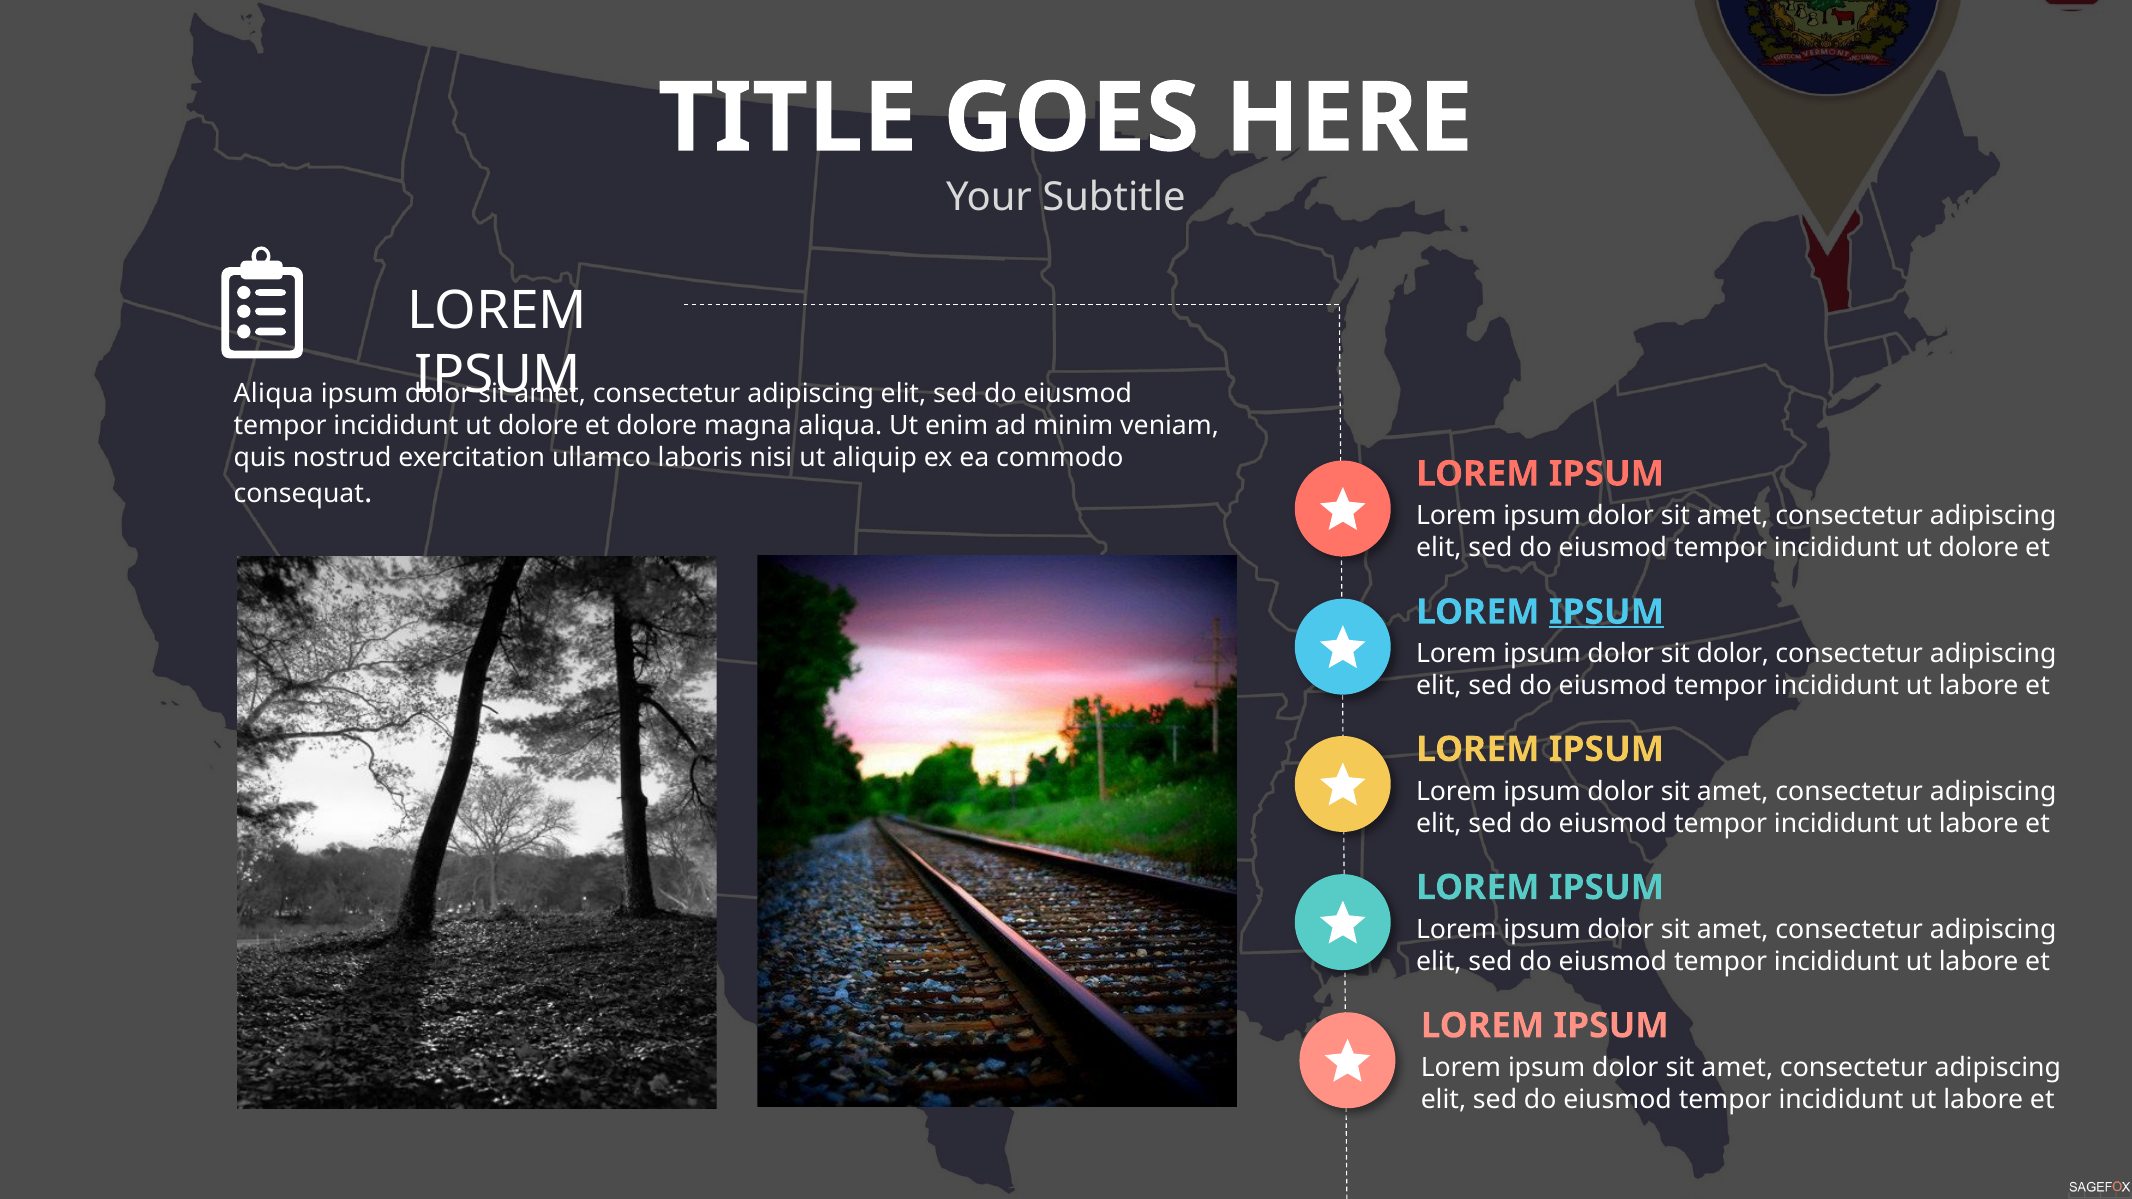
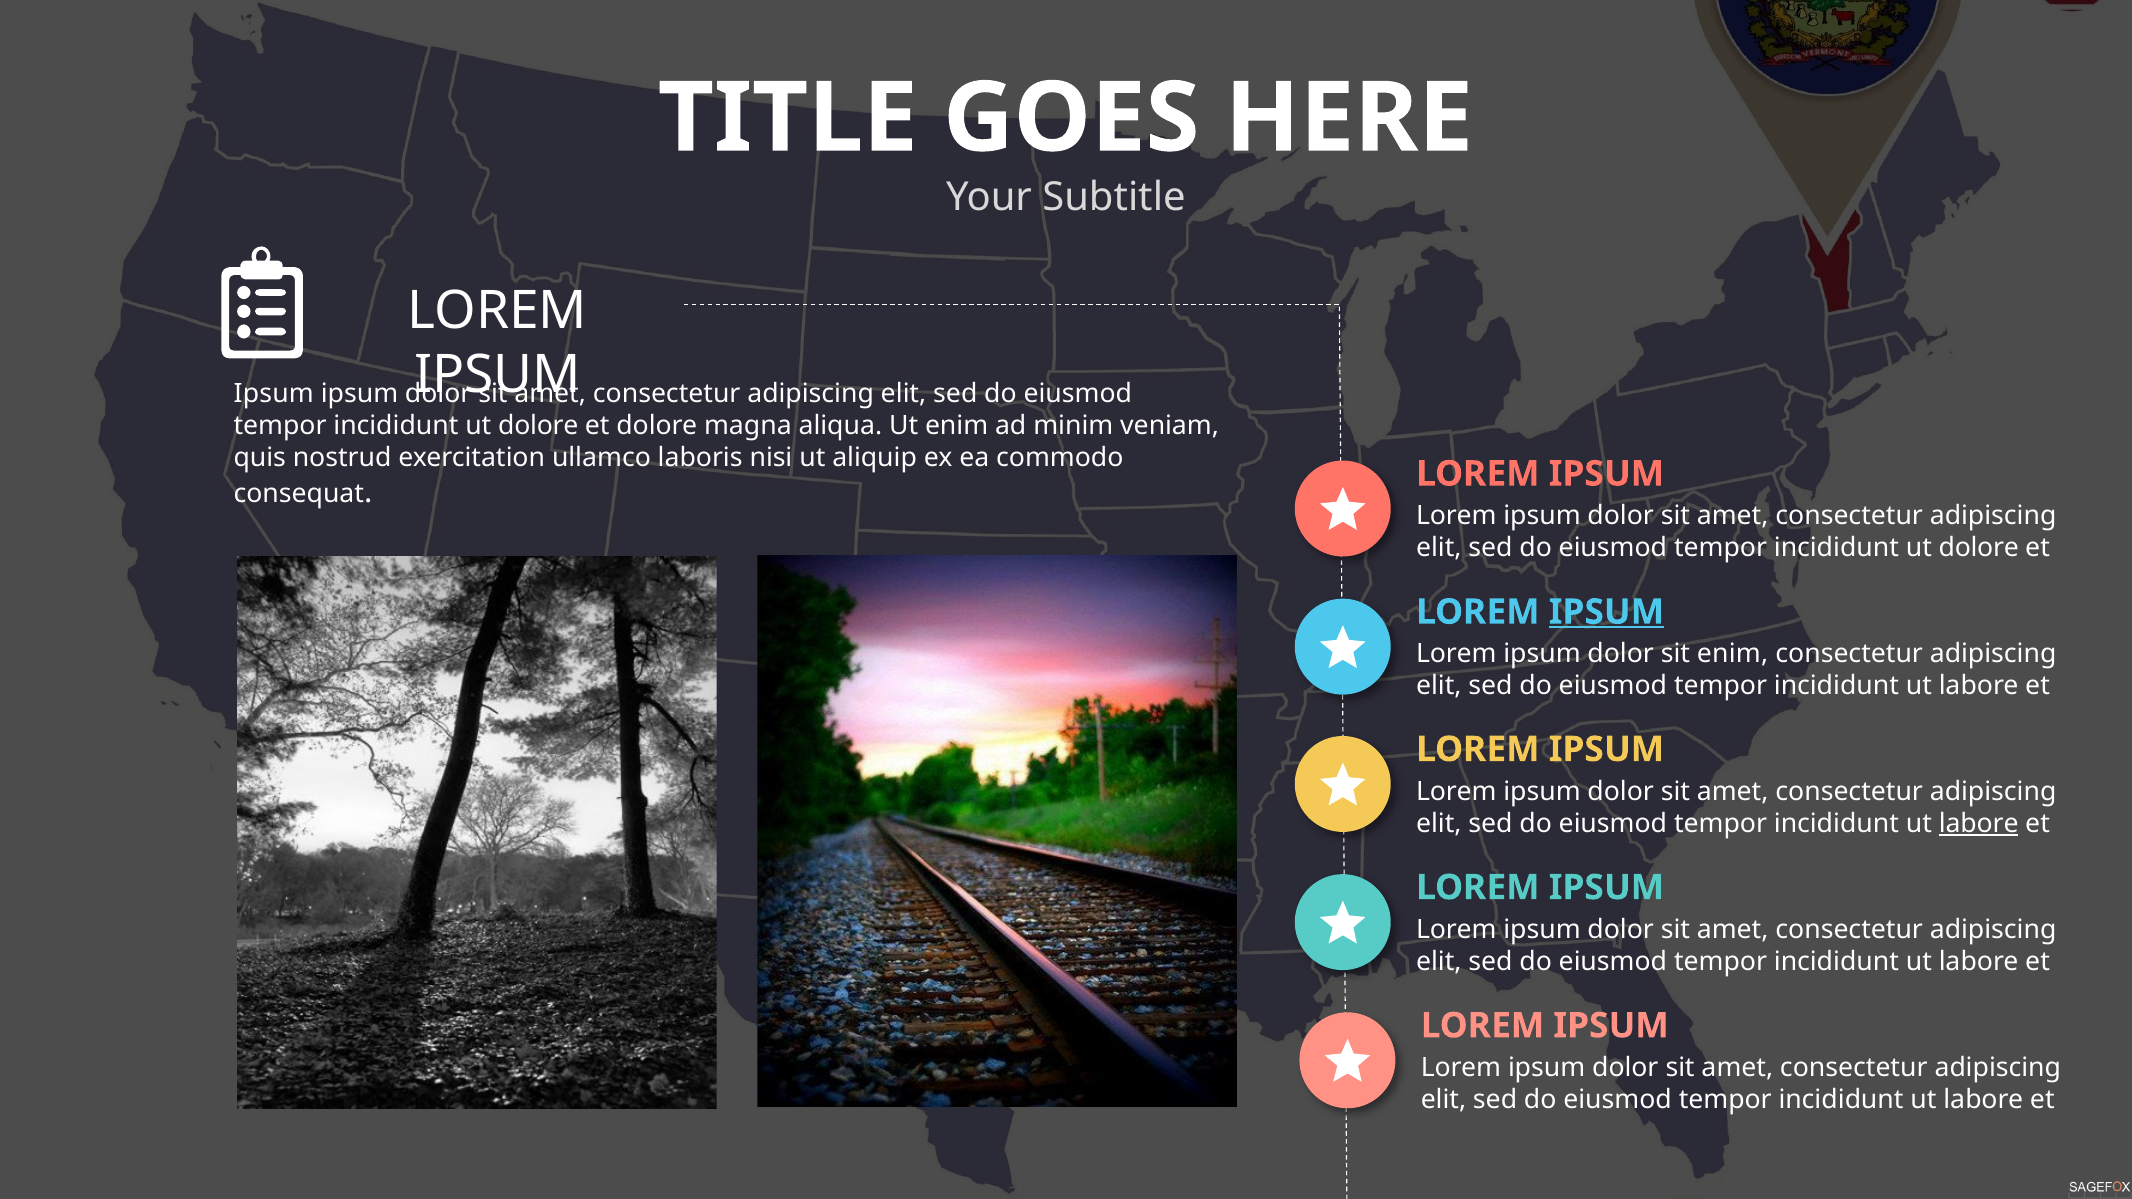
Aliqua: Aliqua -> Ipsum (274, 393)
sit dolor: dolor -> enim (1733, 654)
labore underline: none -> present (1979, 824)
